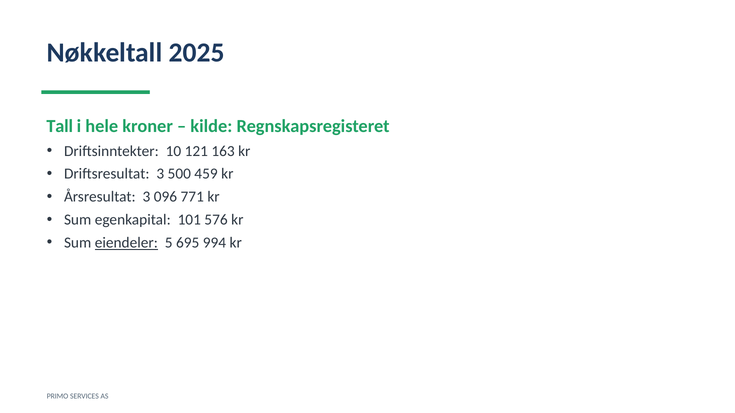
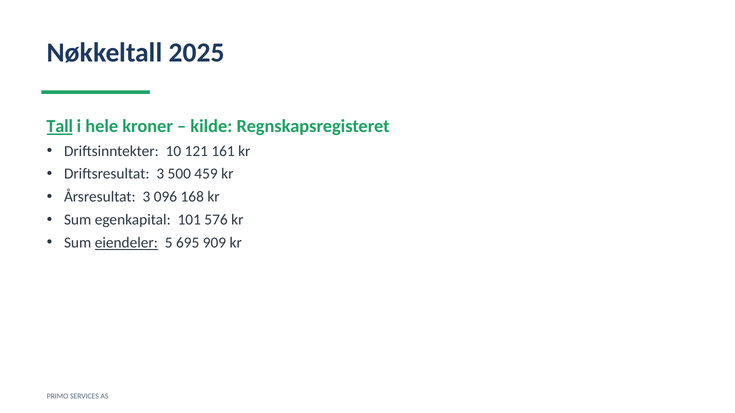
Tall underline: none -> present (60, 127)
163: 163 -> 161 (223, 151)
771: 771 -> 168 (192, 197)
994: 994 -> 909 (214, 243)
